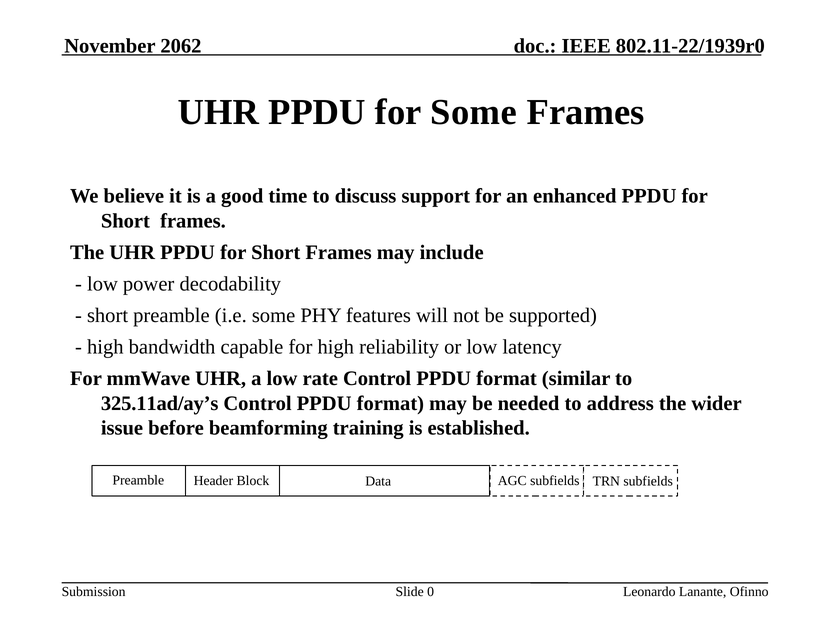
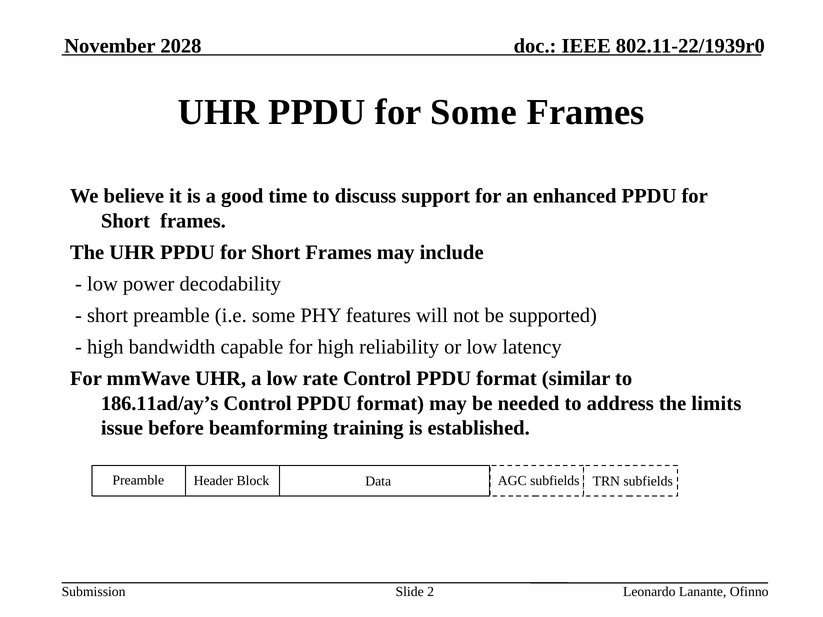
2062: 2062 -> 2028 (181, 46)
325.11ad/ay’s: 325.11ad/ay’s -> 186.11ad/ay’s (160, 403)
wider: wider -> limits (716, 403)
0: 0 -> 2 (431, 592)
